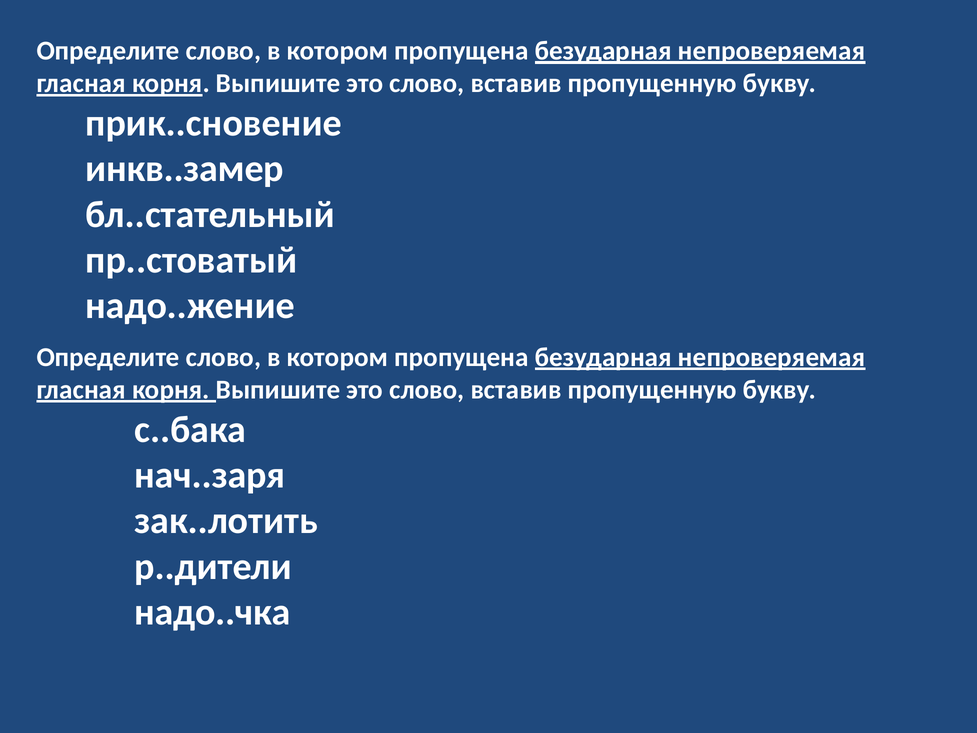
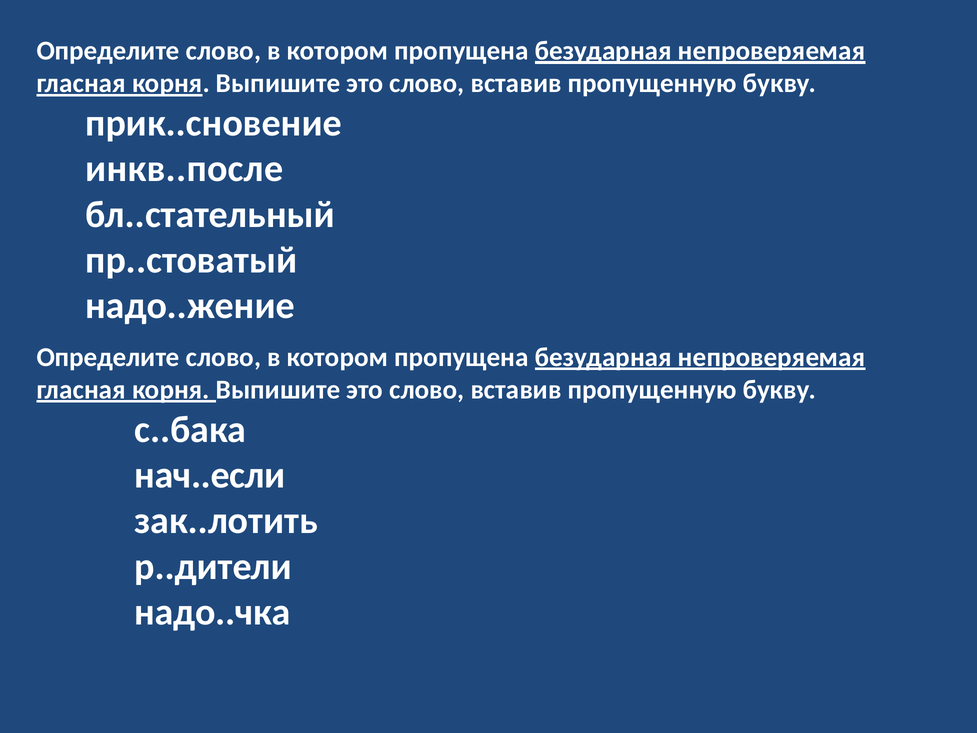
инкв..замер: инкв..замер -> инкв..после (184, 169)
нач..заря: нач..заря -> нач..если (210, 475)
